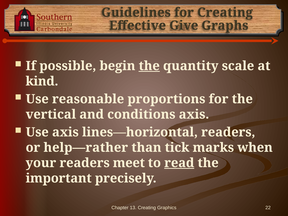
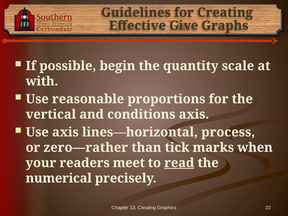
the underline: present -> none (149, 66)
kind: kind -> with (42, 81)
lines—horizontal readers: readers -> process (228, 132)
help—rather: help—rather -> zero—rather (86, 148)
important: important -> numerical (59, 178)
